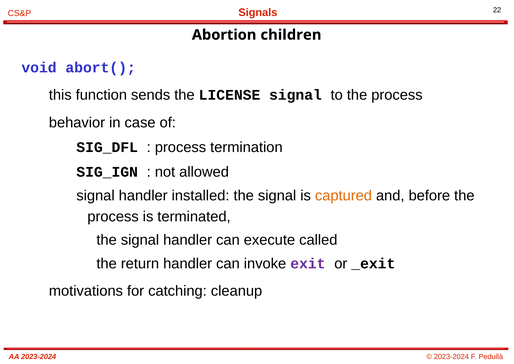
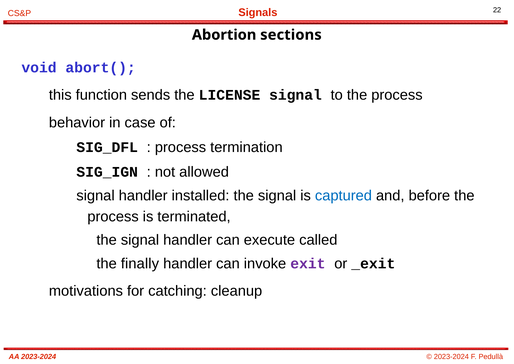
children: children -> sections (291, 35)
captured colour: orange -> blue (343, 195)
return: return -> finally (140, 263)
